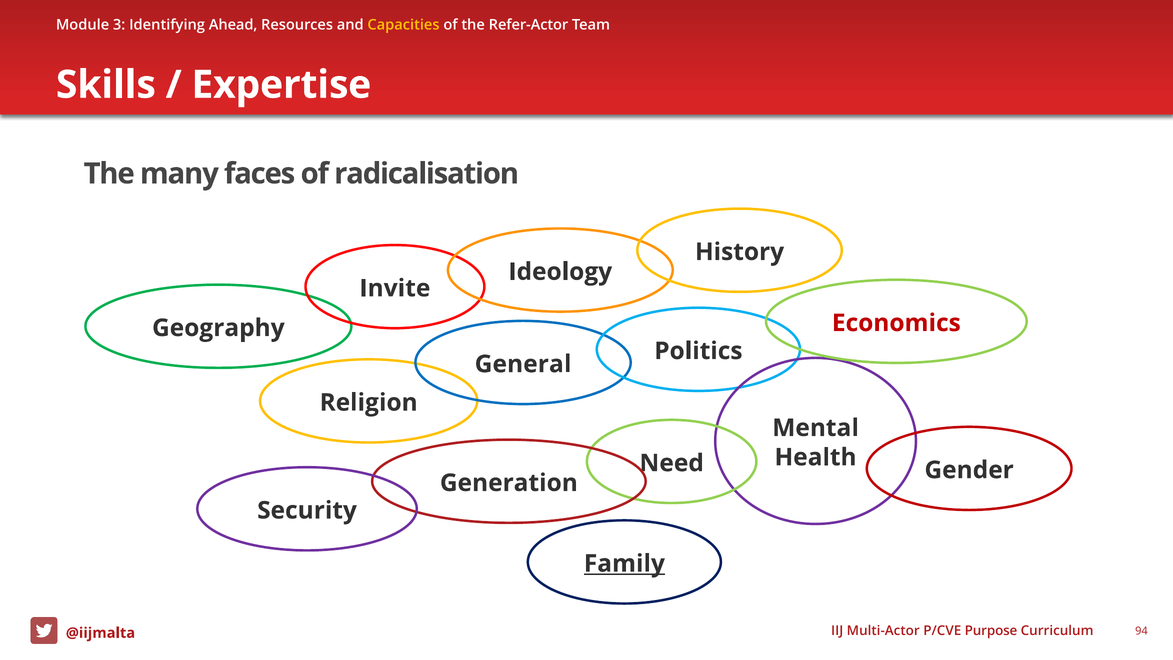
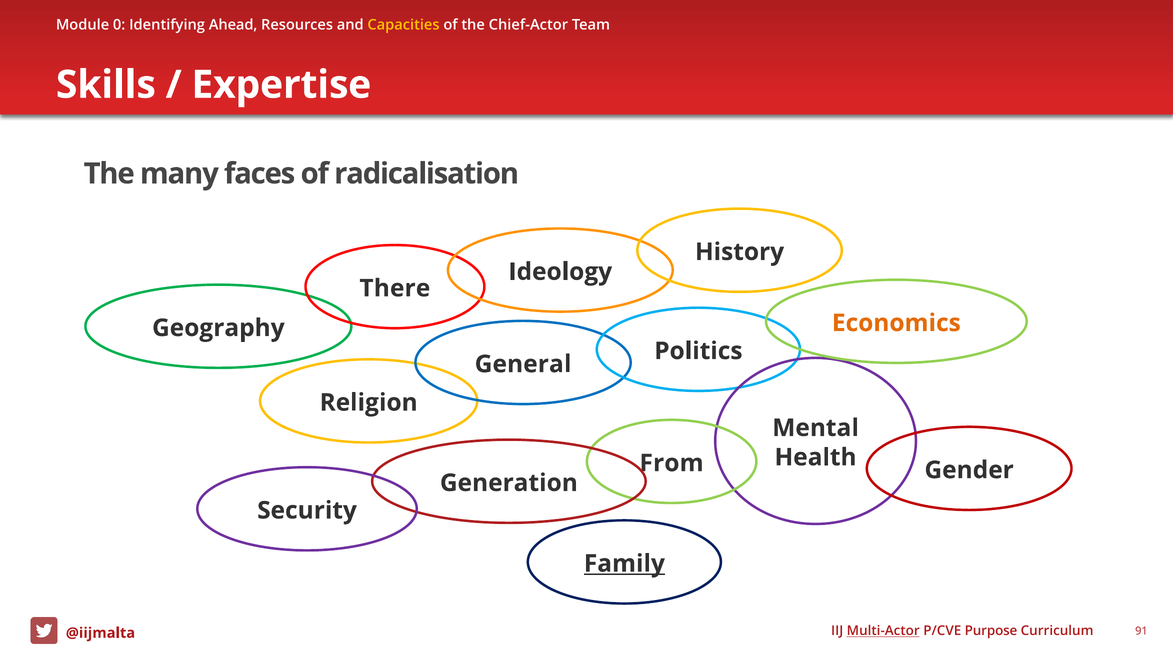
3: 3 -> 0 (119, 25)
Refer-Actor: Refer-Actor -> Chief-Actor (528, 25)
Invite: Invite -> There (395, 288)
Economics colour: red -> orange (896, 323)
Need: Need -> From (672, 463)
Multi-Actor underline: none -> present (883, 631)
94: 94 -> 91 (1141, 631)
